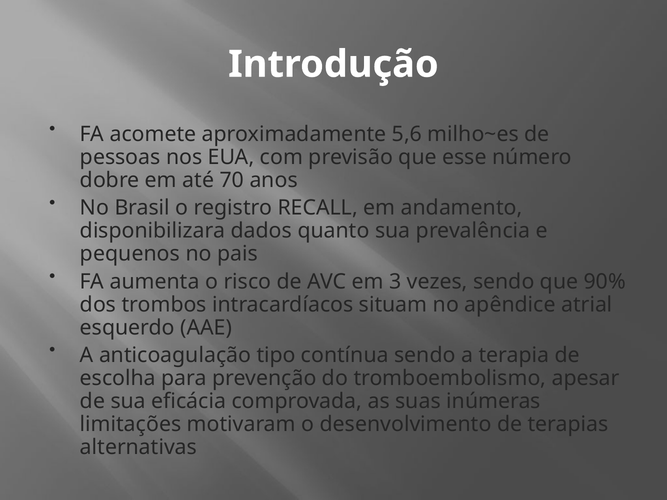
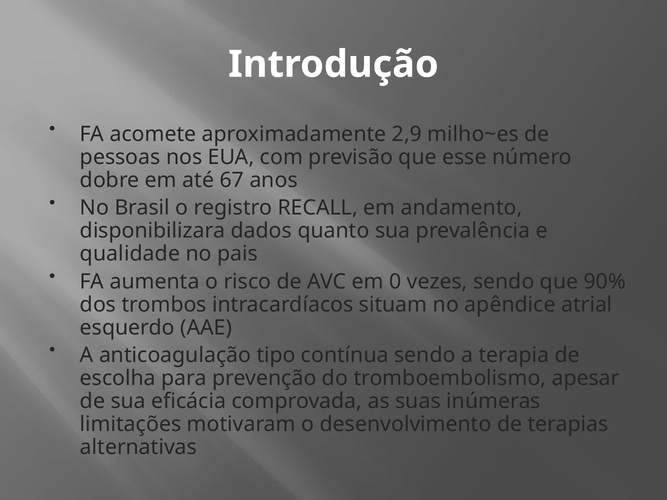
5,6: 5,6 -> 2,9 (407, 134)
70: 70 -> 67 (232, 180)
pequenos: pequenos -> qualidade (130, 254)
3: 3 -> 0 (395, 282)
